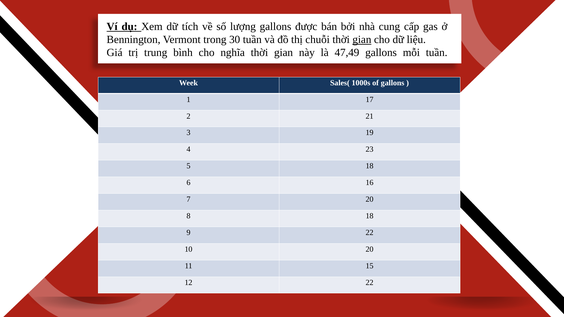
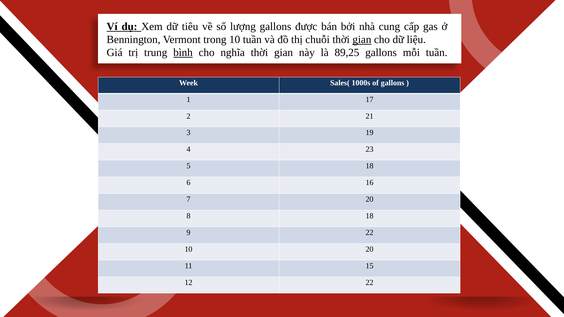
tích: tích -> tiêu (190, 26)
trong 30: 30 -> 10 (235, 40)
bình underline: none -> present (183, 53)
47,49: 47,49 -> 89,25 (347, 53)
